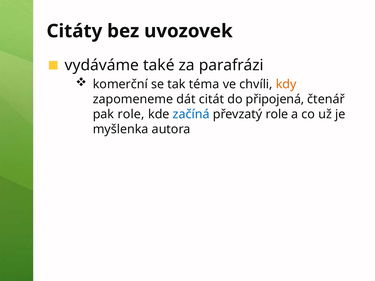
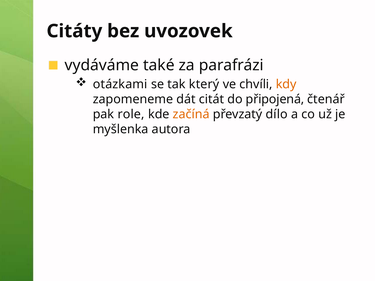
komerční: komerční -> otázkami (120, 84)
téma: téma -> který (204, 84)
začíná colour: blue -> orange (191, 114)
převzatý role: role -> dílo (277, 114)
